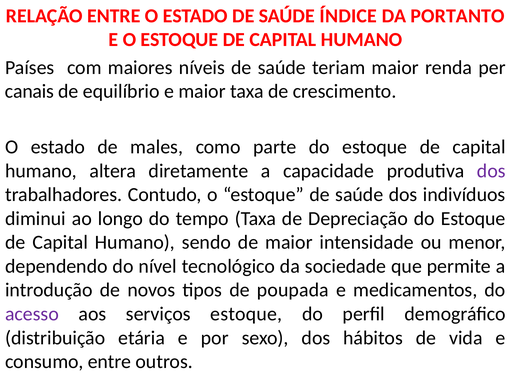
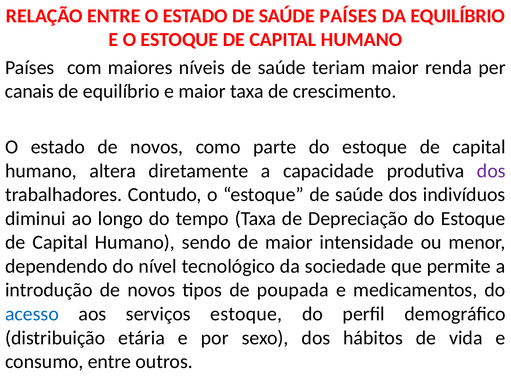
SAÚDE ÍNDICE: ÍNDICE -> PAÍSES (348, 16)
DA PORTANTO: PORTANTO -> EQUILÍBRIO (458, 16)
estado de males: males -> novos (157, 147)
acesso colour: purple -> blue (32, 314)
